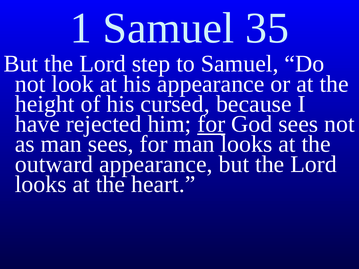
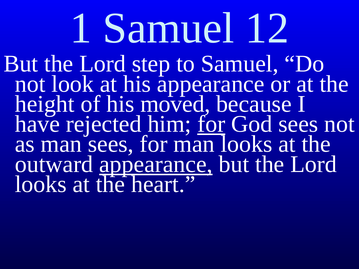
35: 35 -> 12 (267, 28)
cursed: cursed -> moved (175, 104)
appearance underline: none -> present (156, 164)
